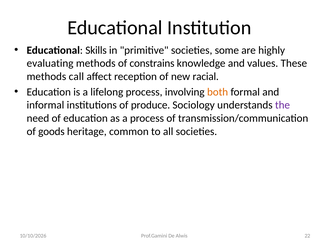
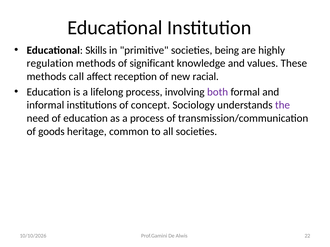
some: some -> being (227, 50)
evaluating: evaluating -> regulation (50, 63)
constrains: constrains -> significant (152, 63)
both colour: orange -> purple (218, 92)
produce: produce -> concept (150, 105)
